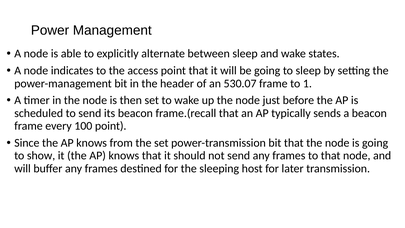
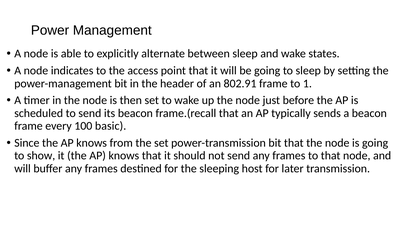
530.07: 530.07 -> 802.91 (240, 83)
100 point: point -> basic (111, 126)
